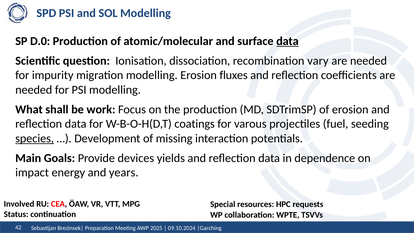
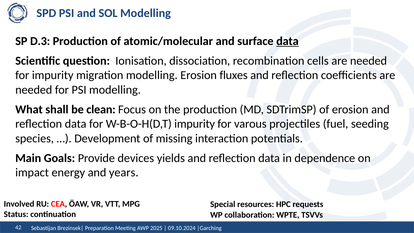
D.0: D.0 -> D.3 (40, 41)
vary: vary -> cells (318, 61)
work: work -> clean (101, 109)
W-B-O-H(D,T coatings: coatings -> impurity (195, 124)
species underline: present -> none (35, 138)
